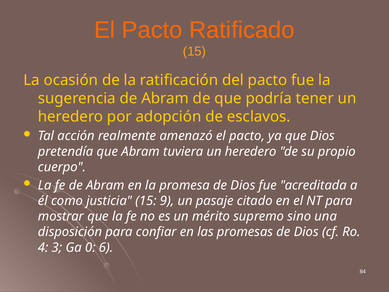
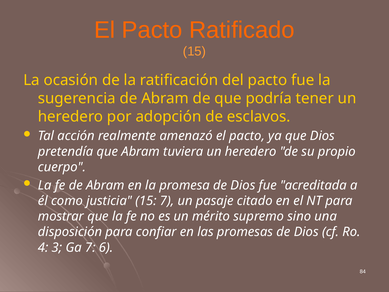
15 9: 9 -> 7 (167, 201)
Ga 0: 0 -> 7 (90, 247)
